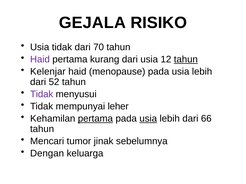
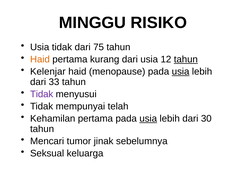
GEJALA: GEJALA -> MINGGU (92, 23)
70: 70 -> 75 (99, 47)
Haid colour: purple -> orange (40, 60)
usia underline: none -> present (181, 72)
52: 52 -> 33 (54, 82)
leher: leher -> telah (118, 107)
pertama underline: present -> none (95, 119)
66: 66 -> 30 (206, 119)
Dengan: Dengan -> Seksual (47, 154)
